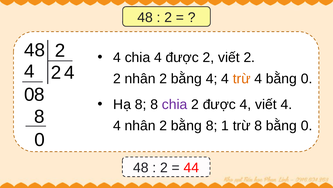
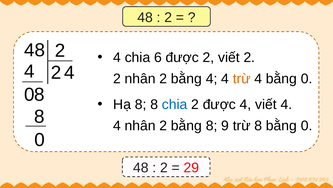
chia 4: 4 -> 6 (158, 58)
chia colour: purple -> blue (175, 104)
1: 1 -> 9 (225, 126)
44: 44 -> 29 (191, 168)
